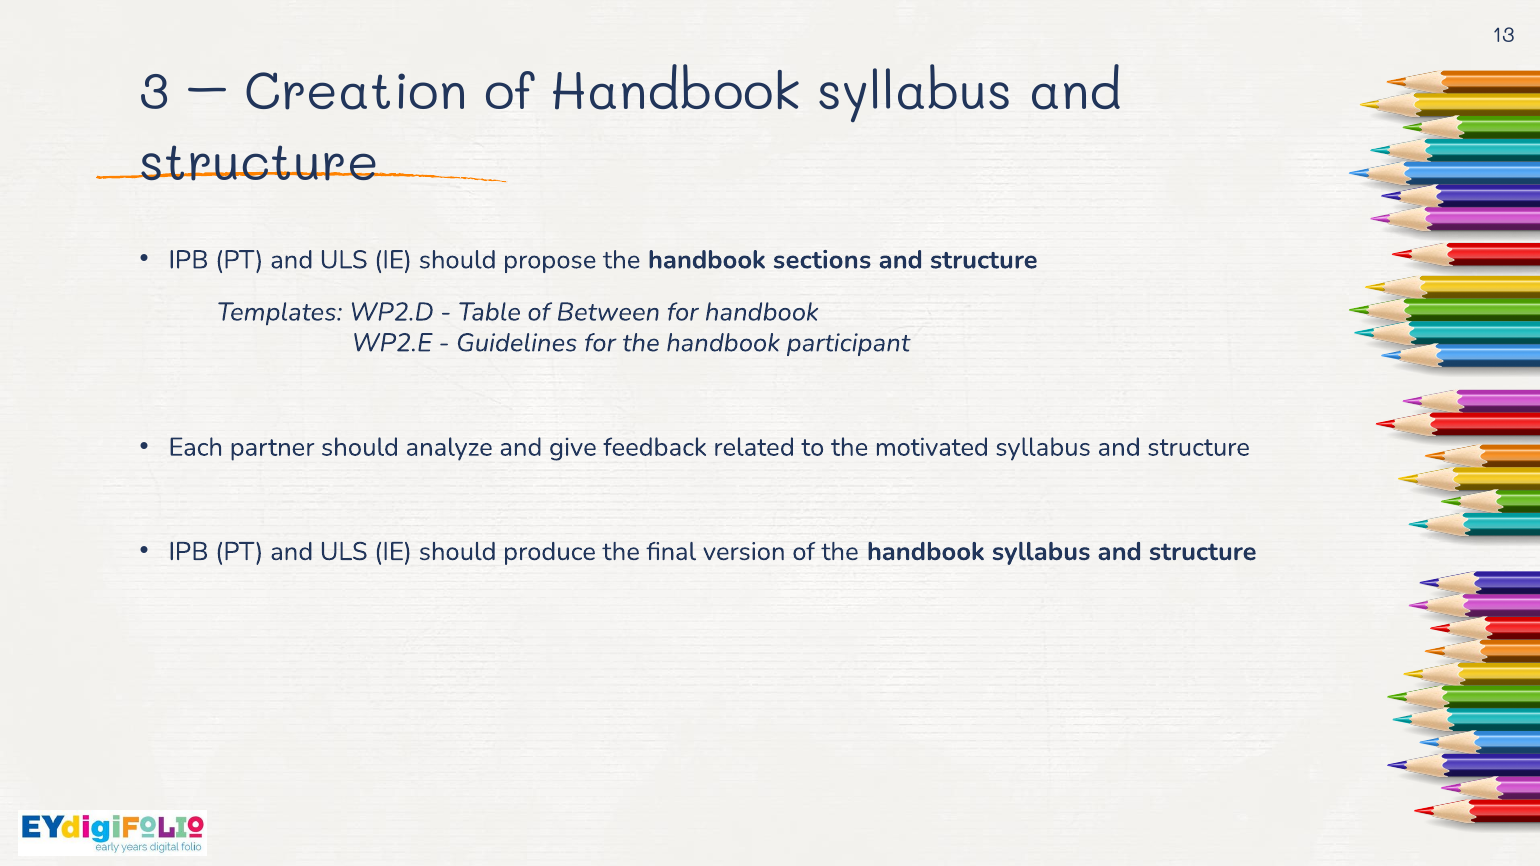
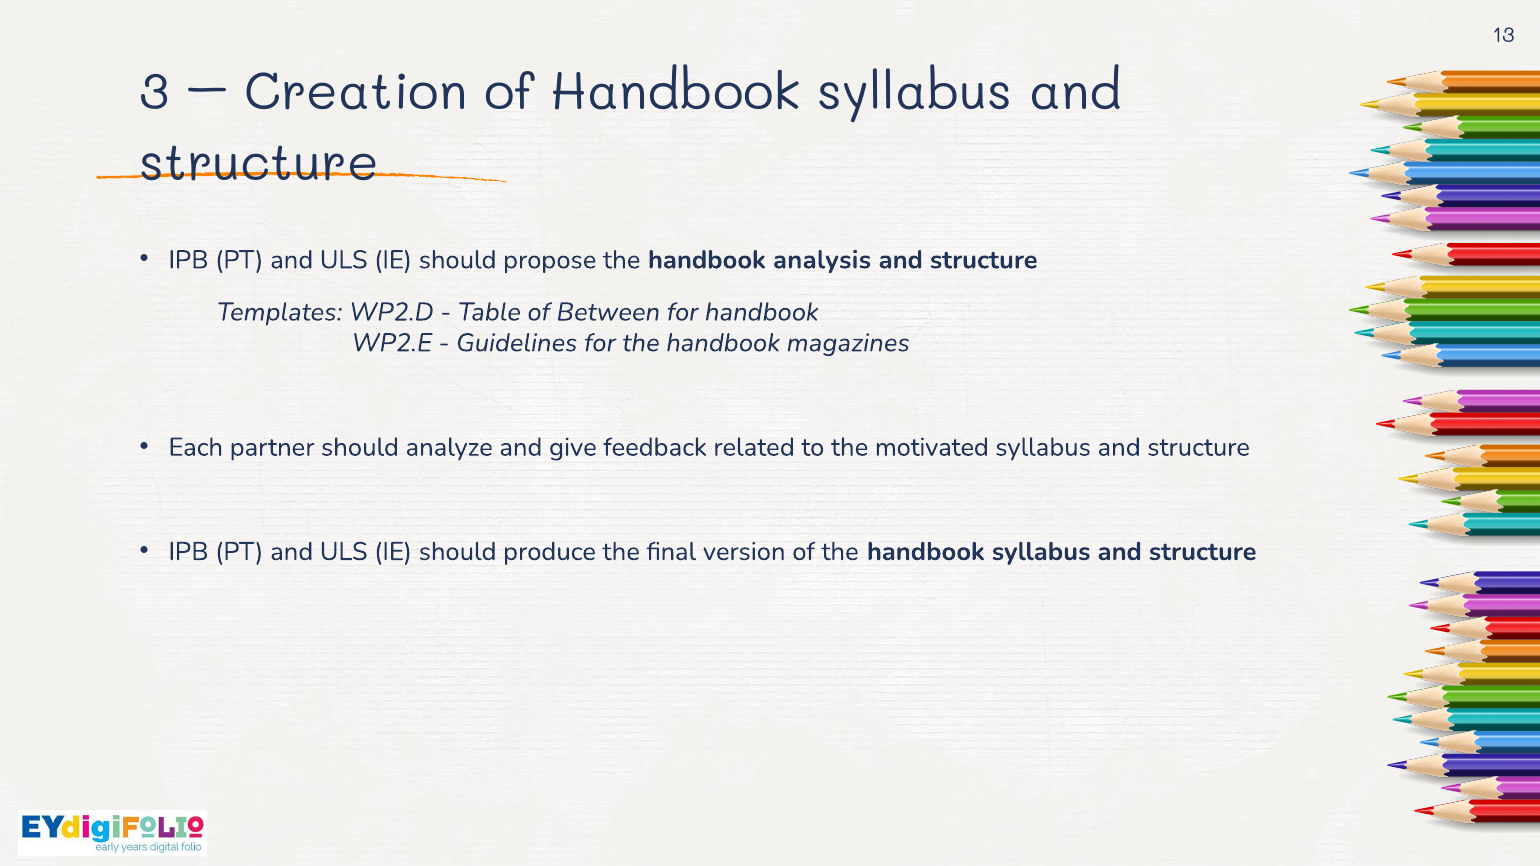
sections: sections -> analysis (822, 260)
participant: participant -> magazines (848, 343)
